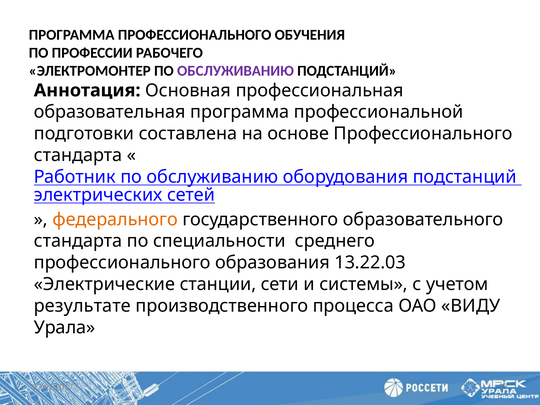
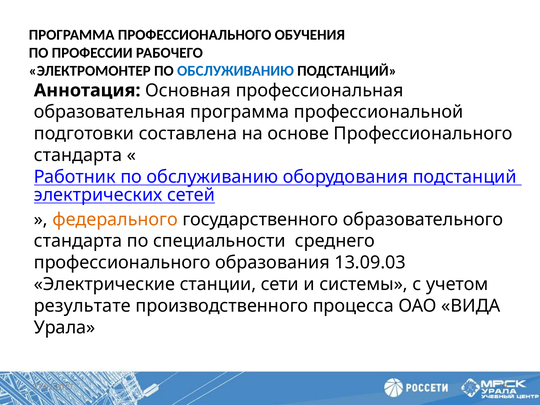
ОБСЛУЖИВАНИЮ colour: purple -> blue (235, 71)
13.22.03: 13.22.03 -> 13.09.03 (370, 263)
ВИДУ: ВИДУ -> ВИДА (471, 306)
